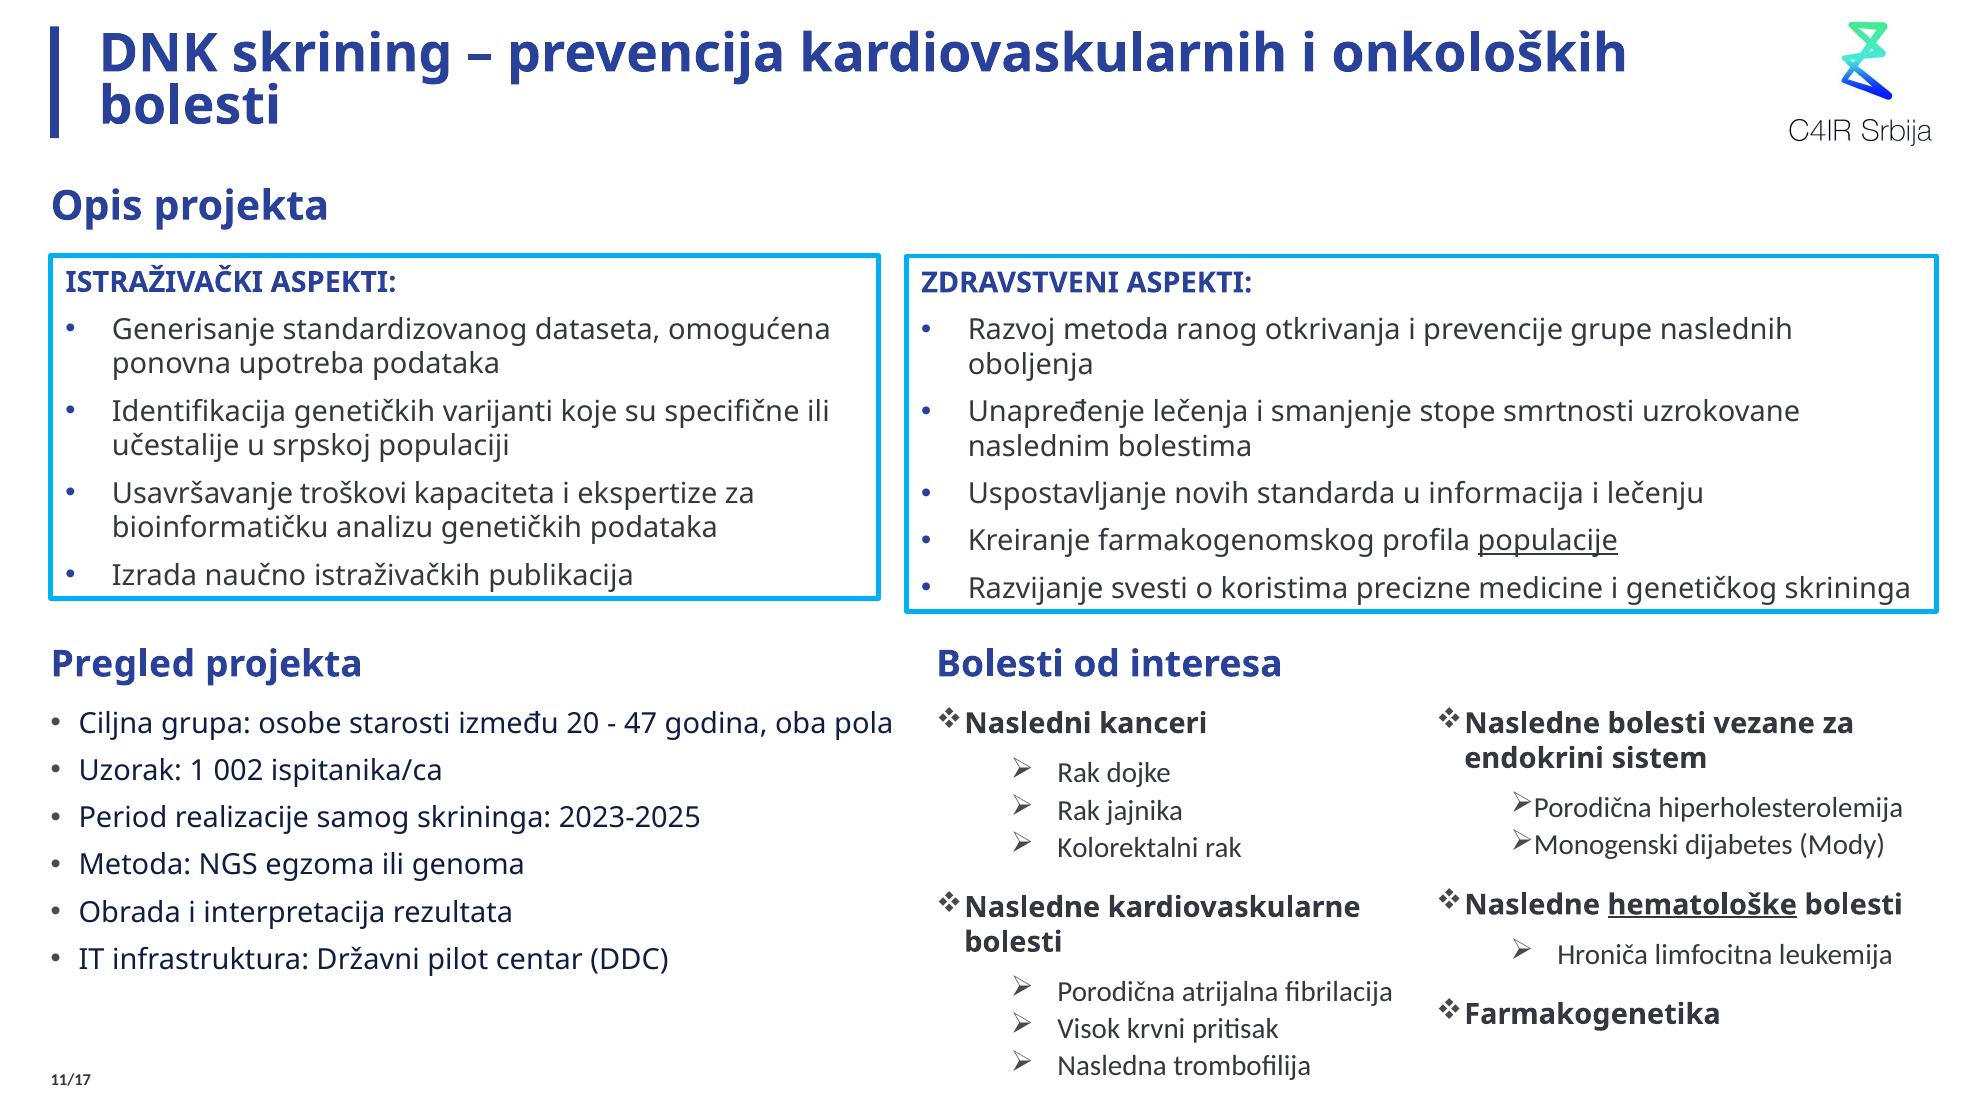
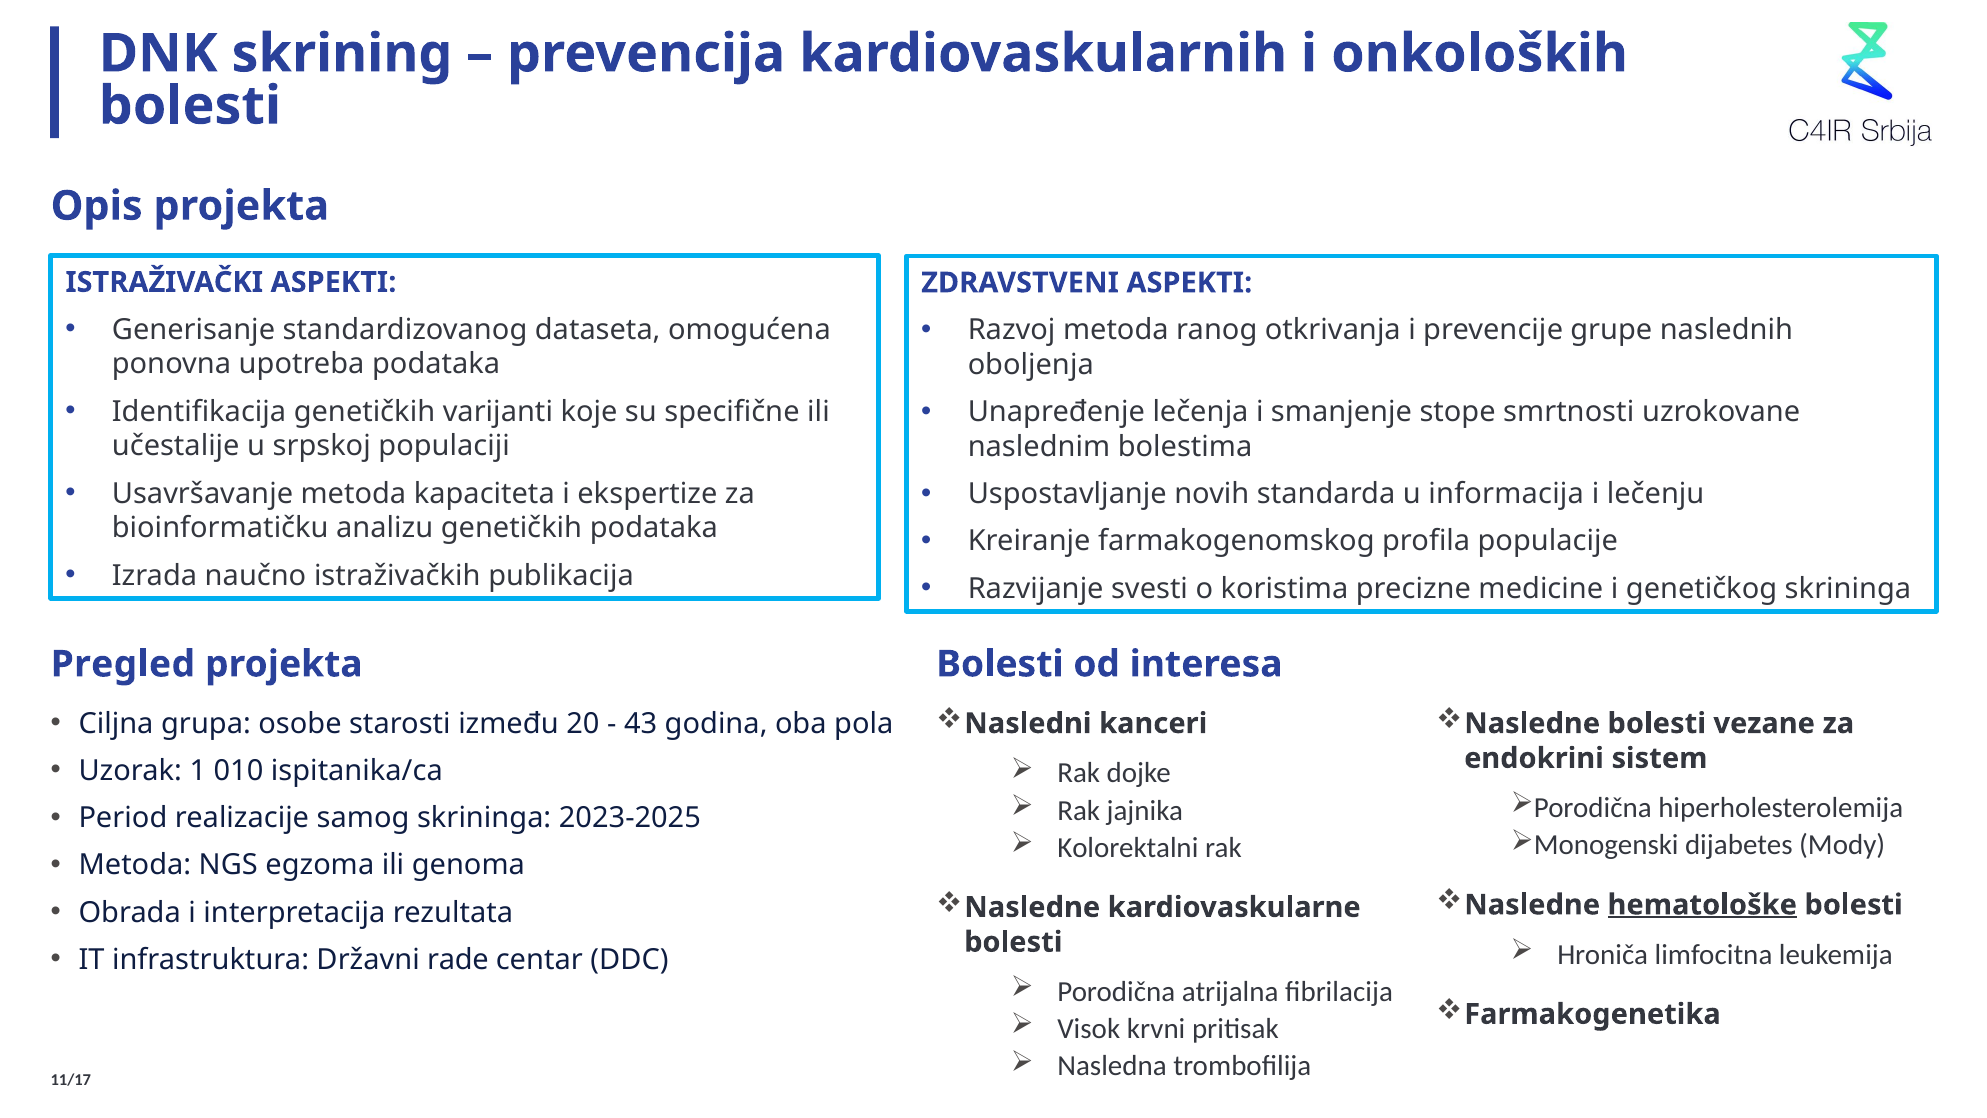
Usavršavanje troškovi: troškovi -> metoda (353, 493)
populacije underline: present -> none (1548, 541)
47: 47 -> 43 (641, 723)
002: 002 -> 010 (239, 771)
pilot: pilot -> rade (458, 959)
